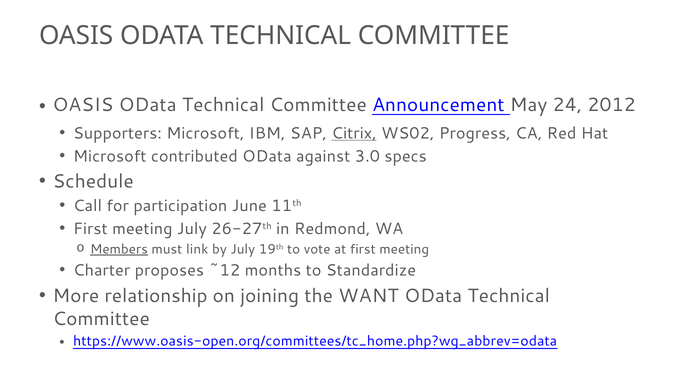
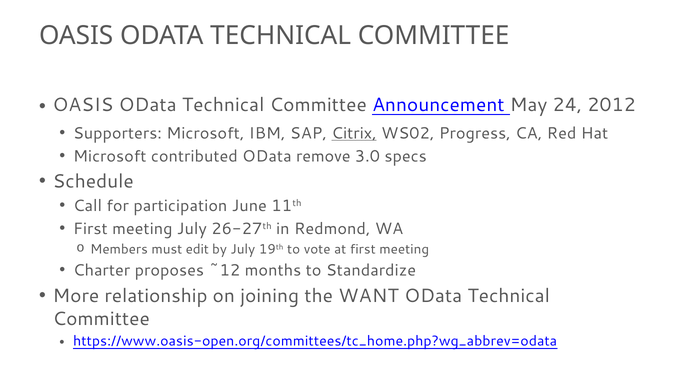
against: against -> remove (323, 156)
Members underline: present -> none (119, 249)
link: link -> edit (197, 249)
